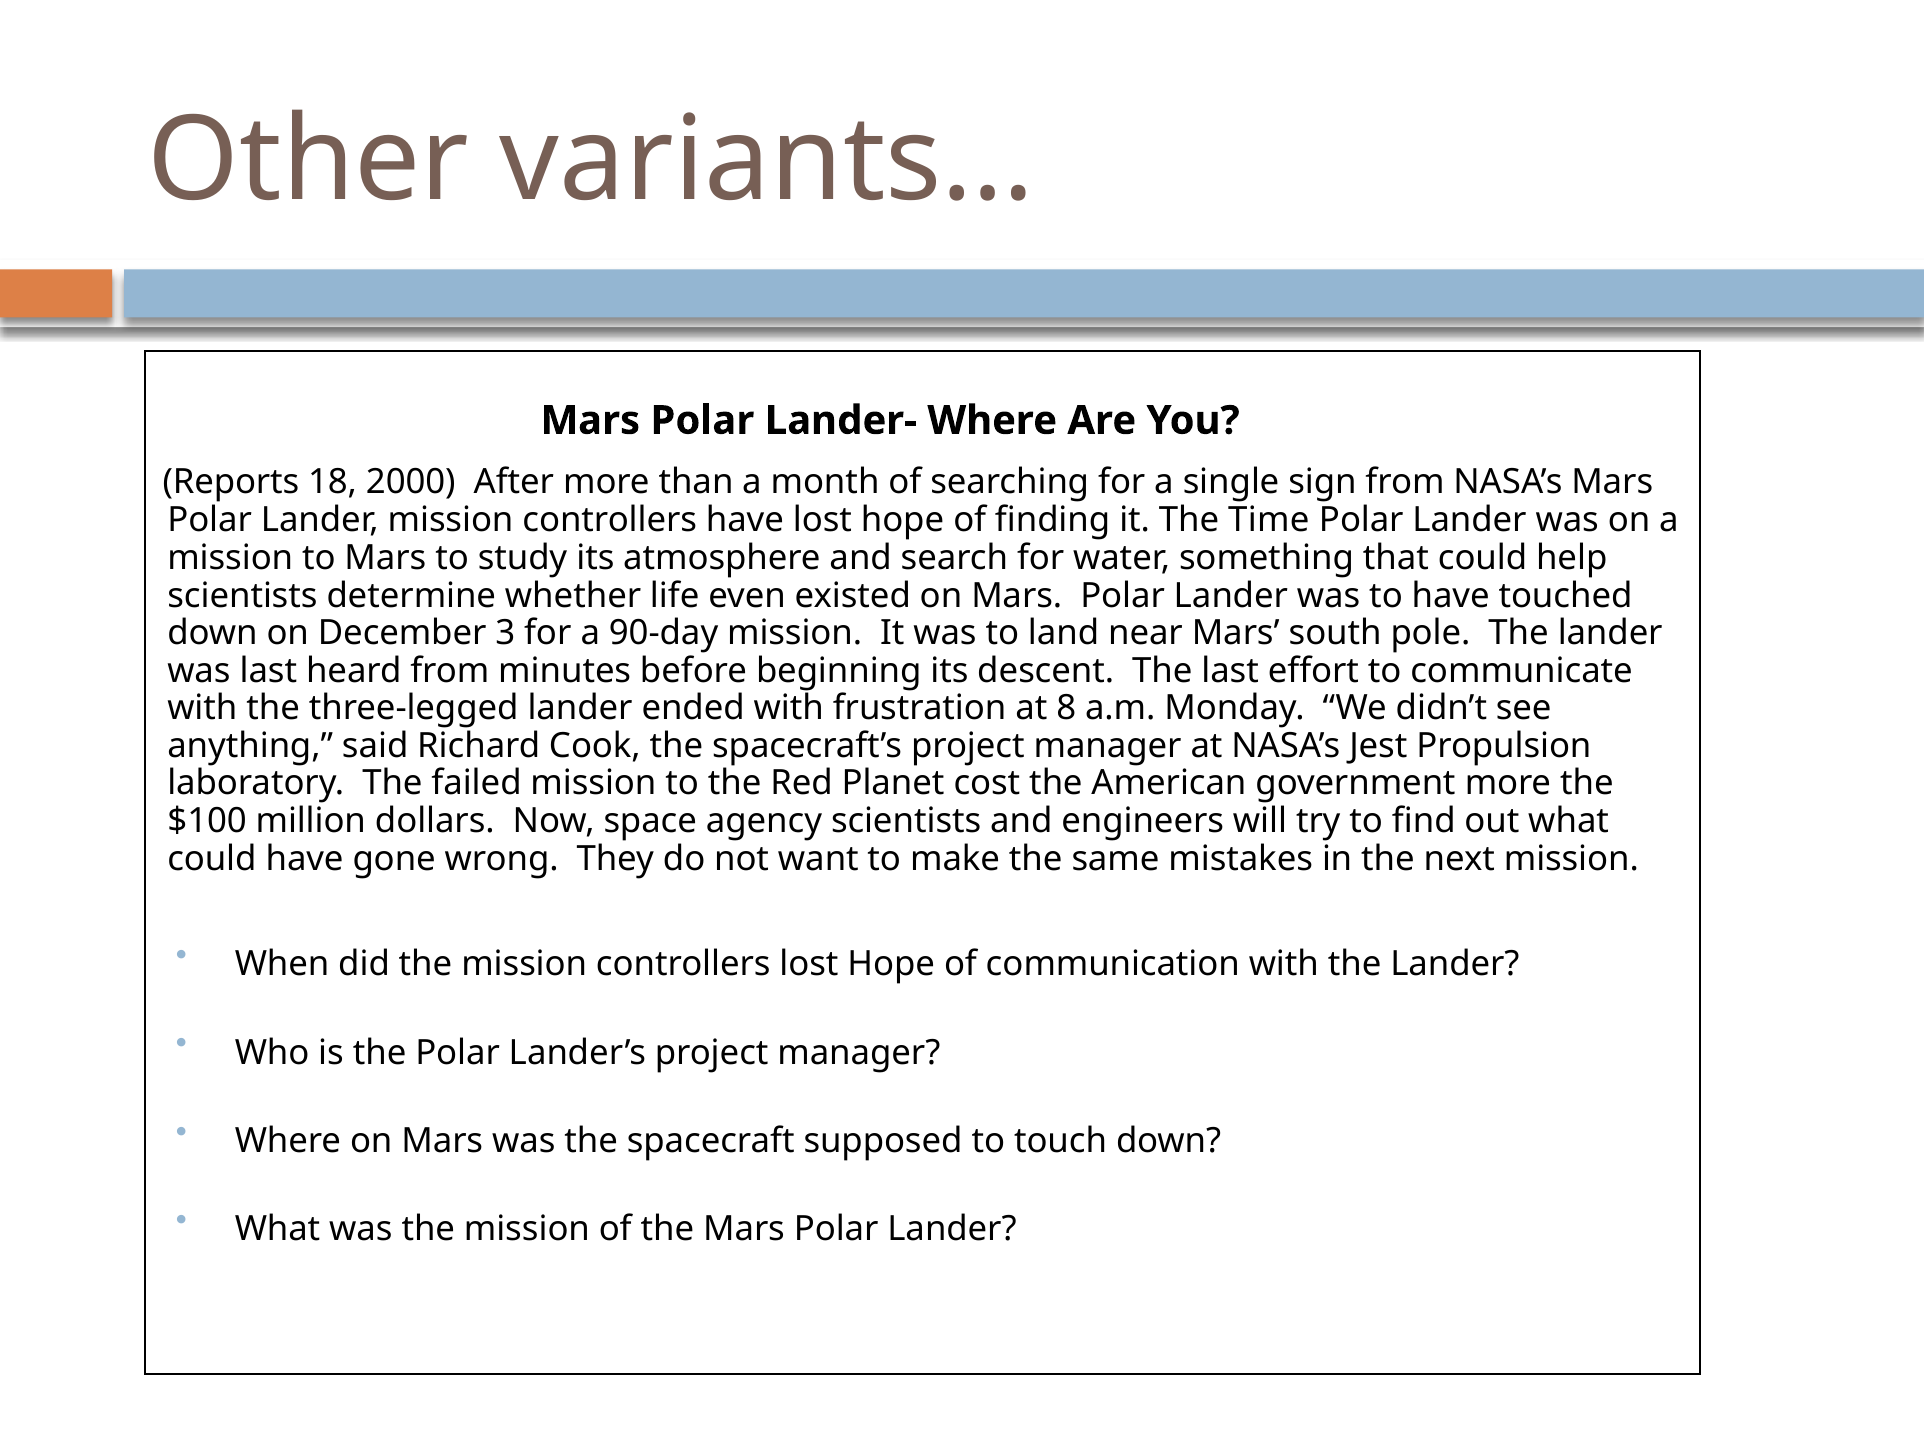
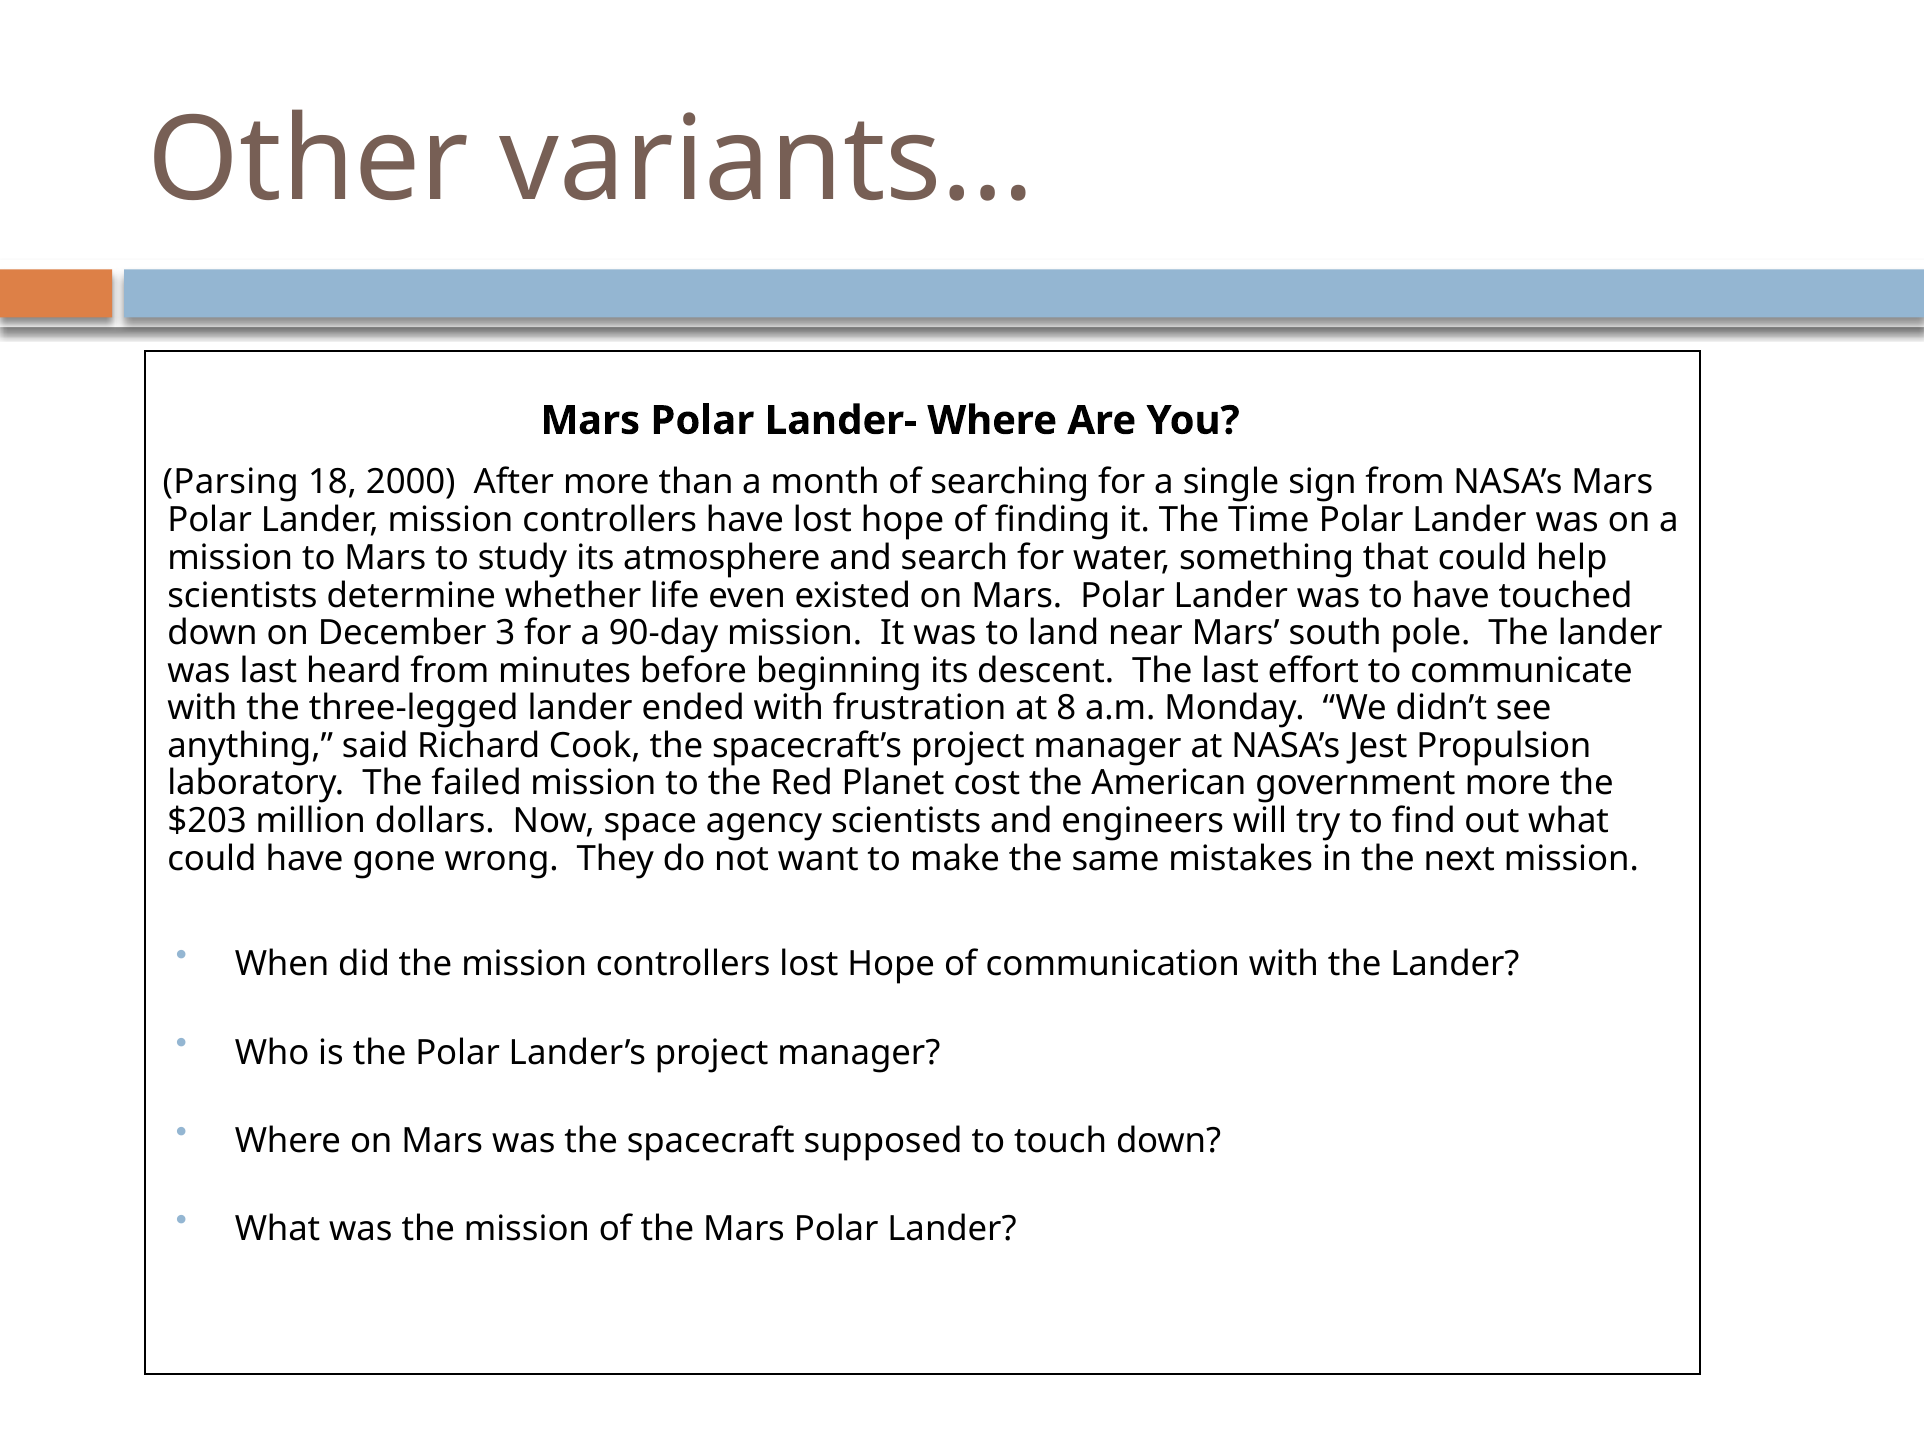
Reports: Reports -> Parsing (231, 482)
$100: $100 -> $203 (207, 821)
